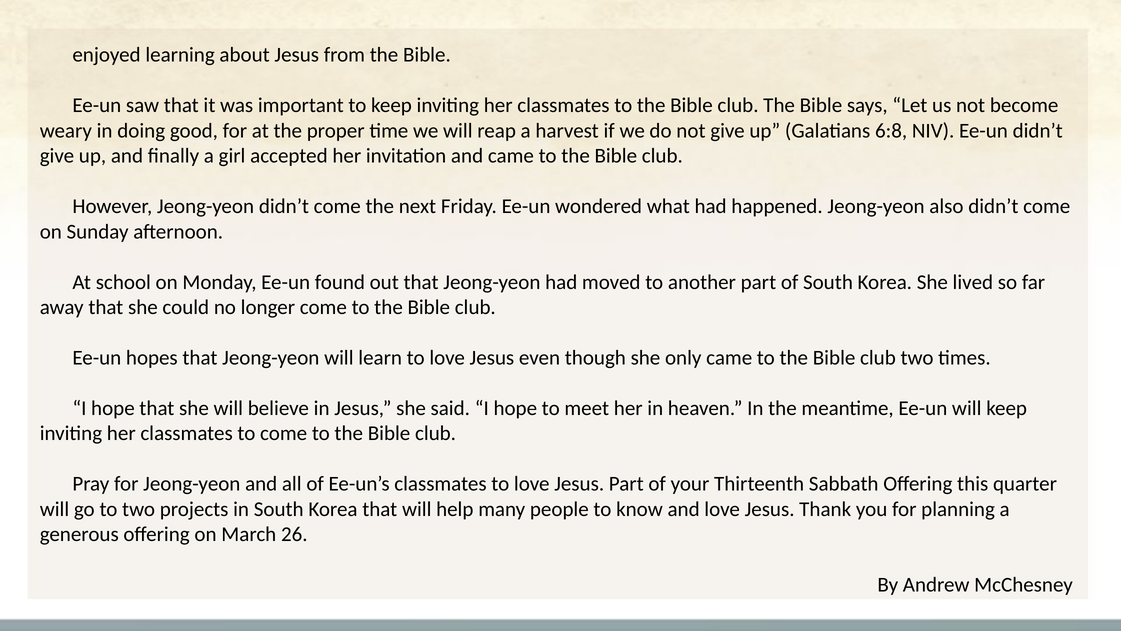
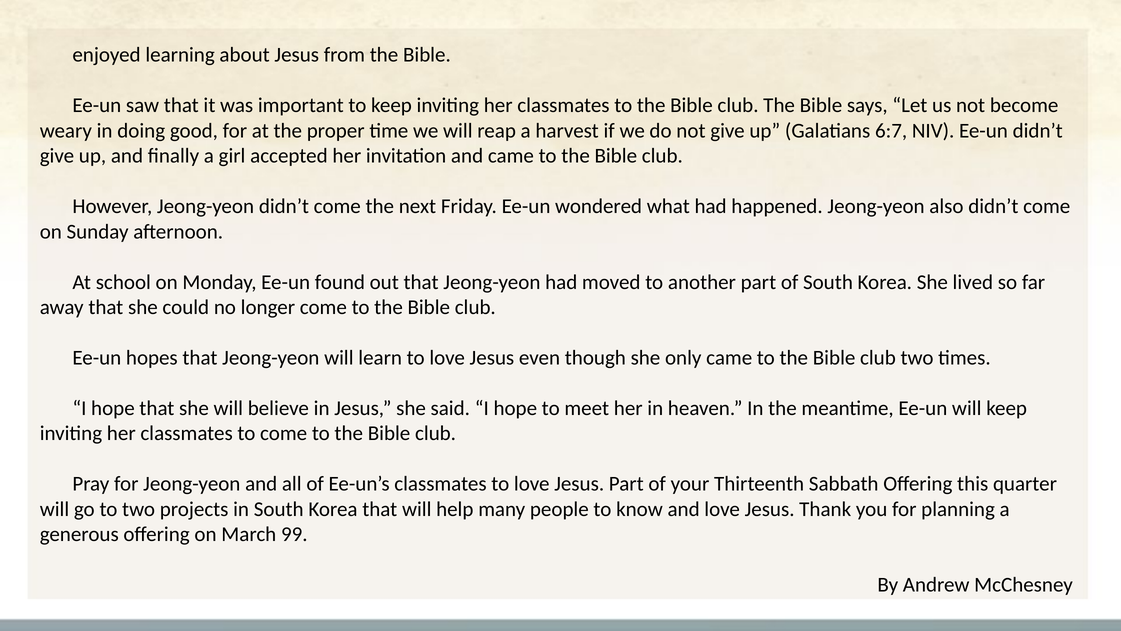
6:8: 6:8 -> 6:7 (891, 131)
26: 26 -> 99 (294, 534)
